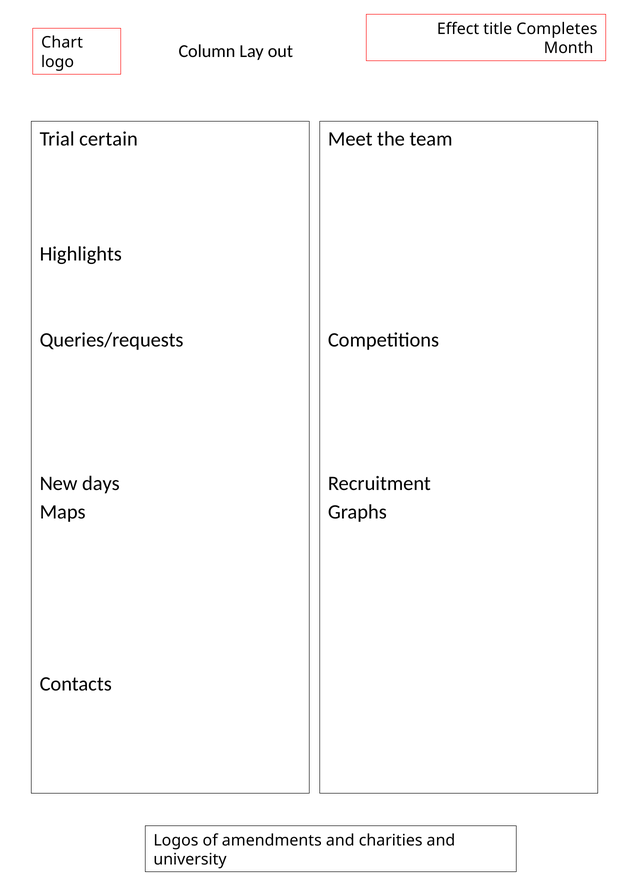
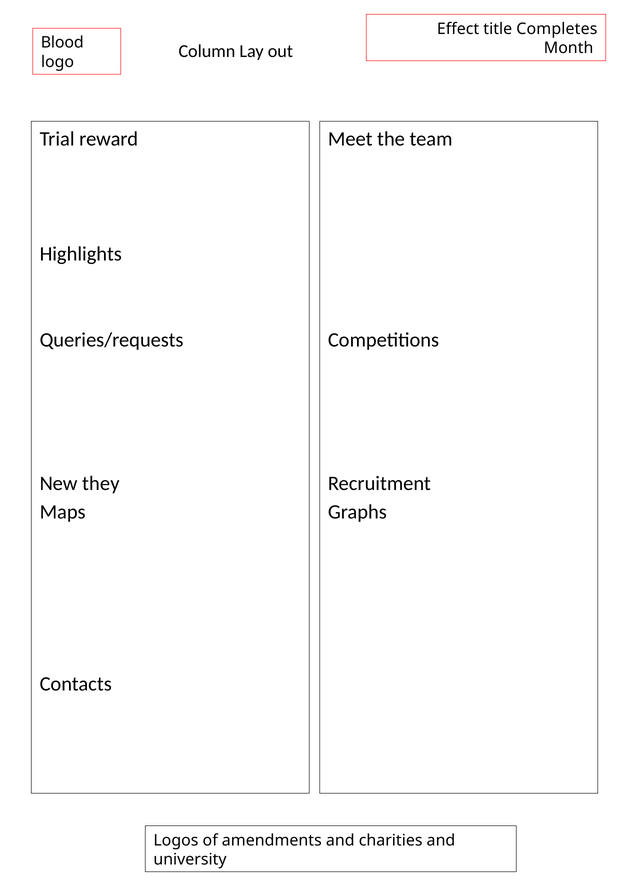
Chart: Chart -> Blood (62, 43)
certain: certain -> reward (109, 139)
days: days -> they (101, 483)
